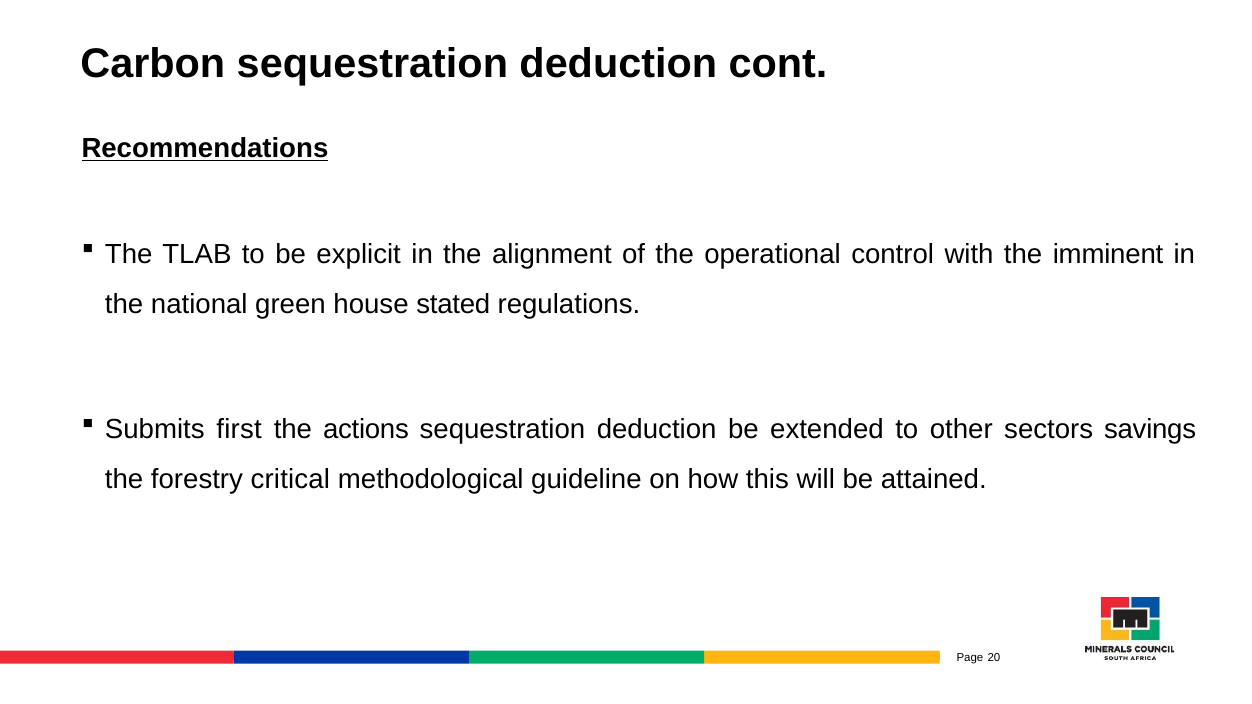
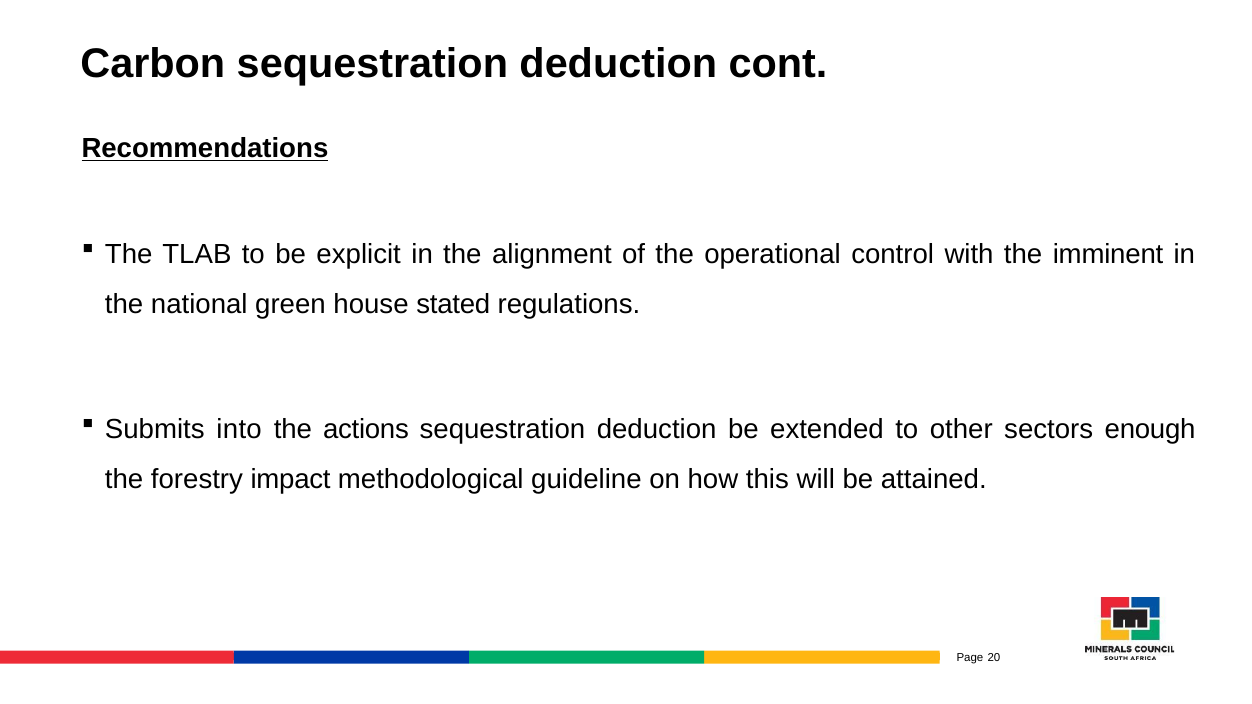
first: first -> into (239, 429)
savings: savings -> enough (1150, 429)
critical: critical -> impact (291, 479)
